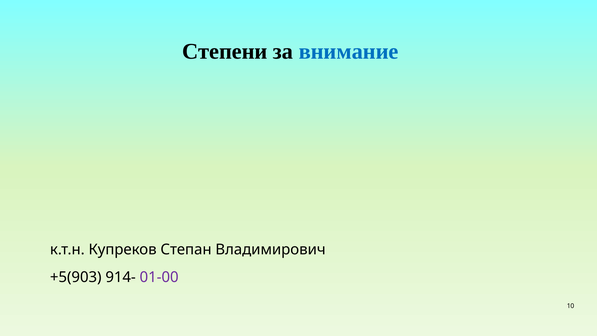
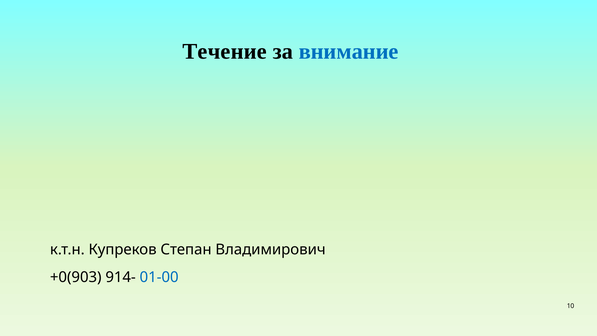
Степени: Степени -> Течение (225, 52)
+5(903: +5(903 -> +0(903 (76, 277)
01-00 colour: purple -> blue (159, 277)
